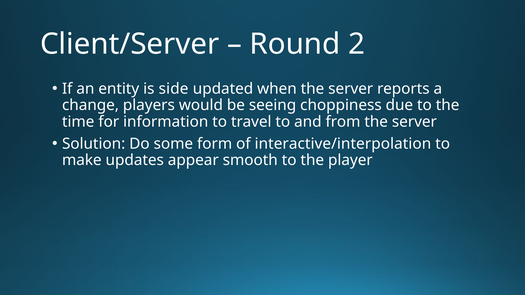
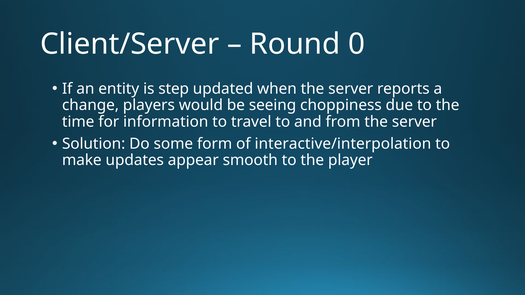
2: 2 -> 0 (356, 44)
side: side -> step (174, 89)
